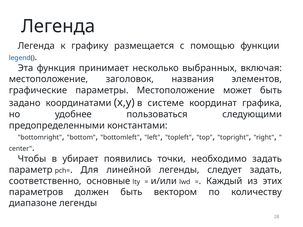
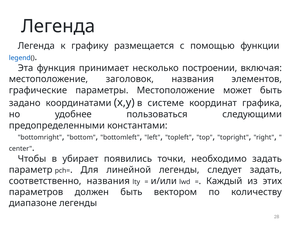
выбранных: выбранных -> построении (210, 68)
соответственно основные: основные -> названия (108, 181)
